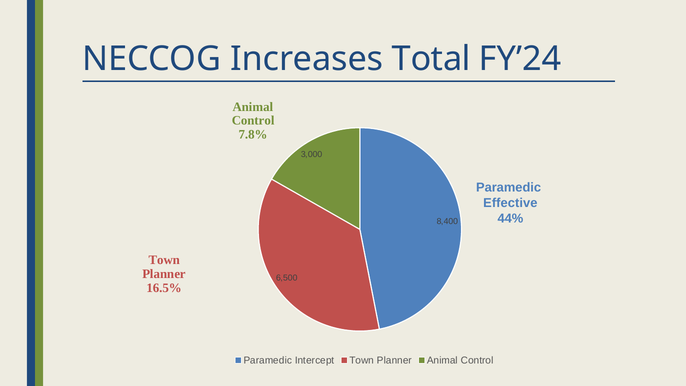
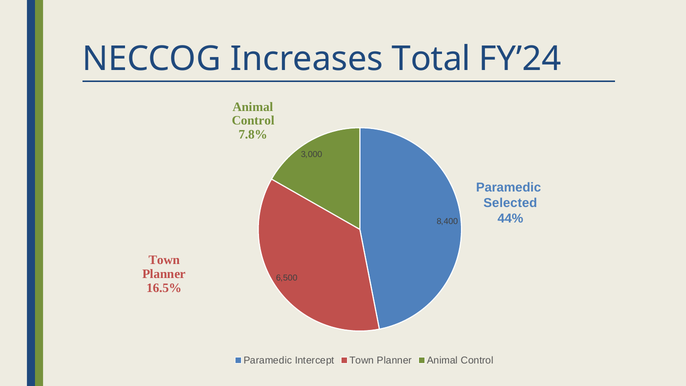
Effective: Effective -> Selected (510, 203)
